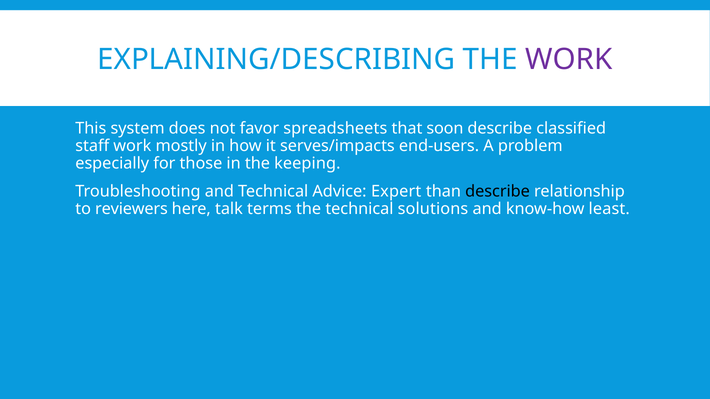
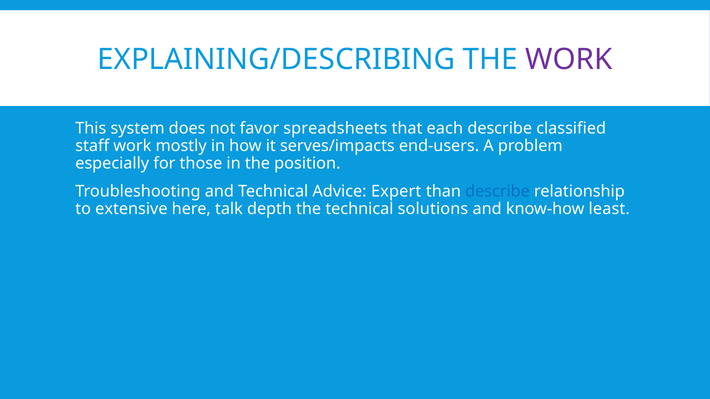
soon: soon -> each (445, 128)
keeping: keeping -> position (307, 164)
describe colour: black -> blue (498, 192)
reviewers: reviewers -> extensive (131, 209)
terms: terms -> depth (269, 209)
